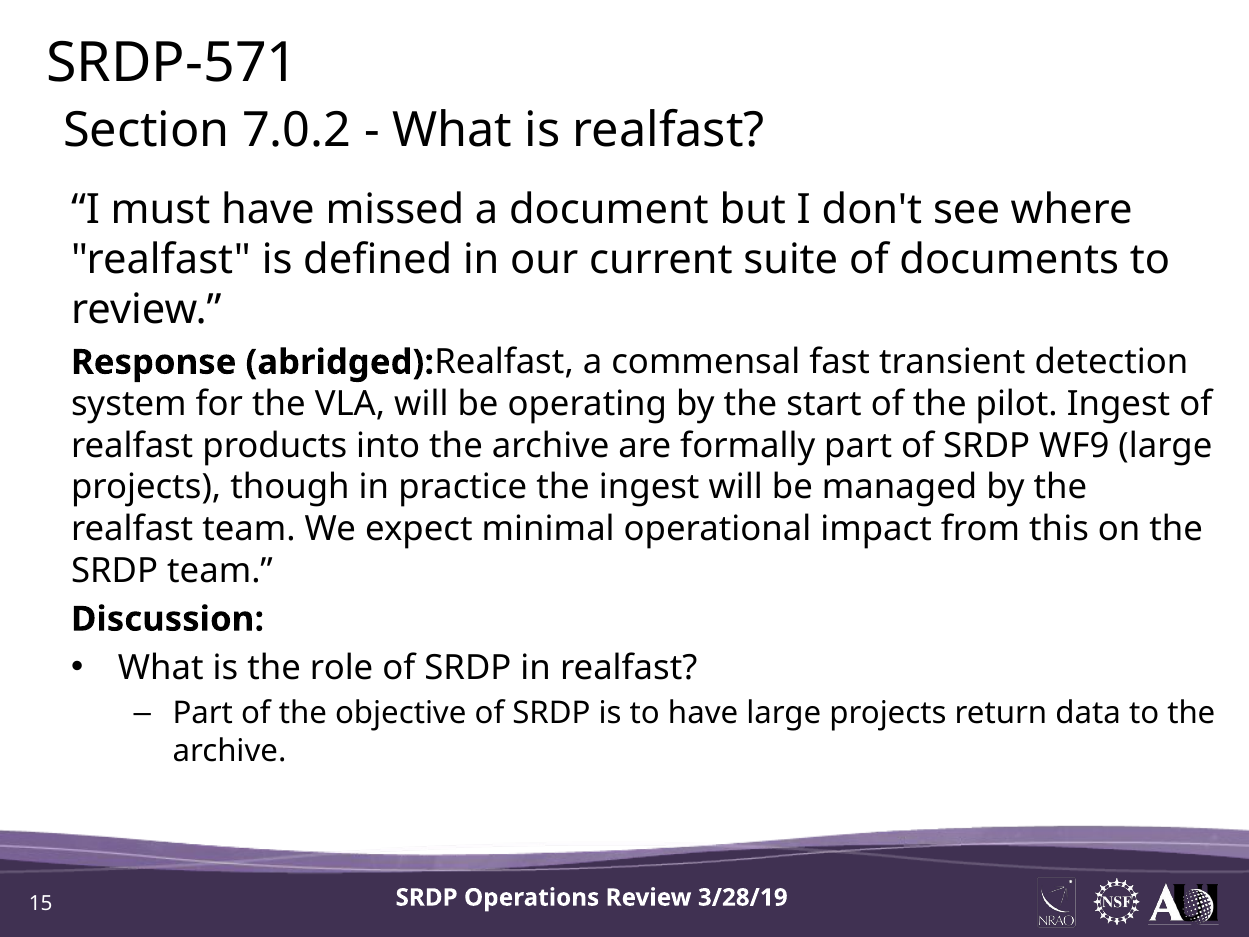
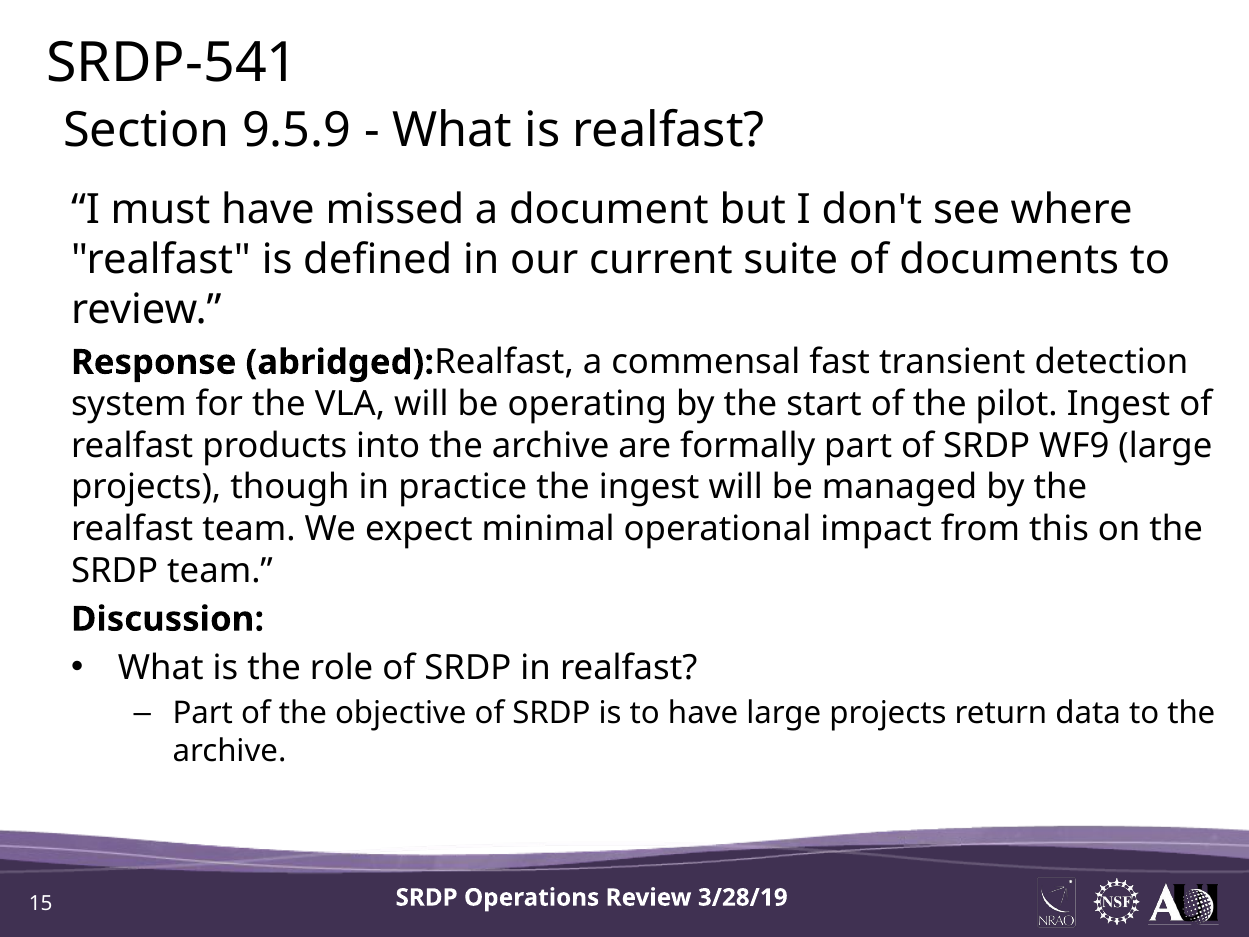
SRDP-571: SRDP-571 -> SRDP-541 (173, 63)
7.0.2: 7.0.2 -> 9.5.9 (297, 130)
